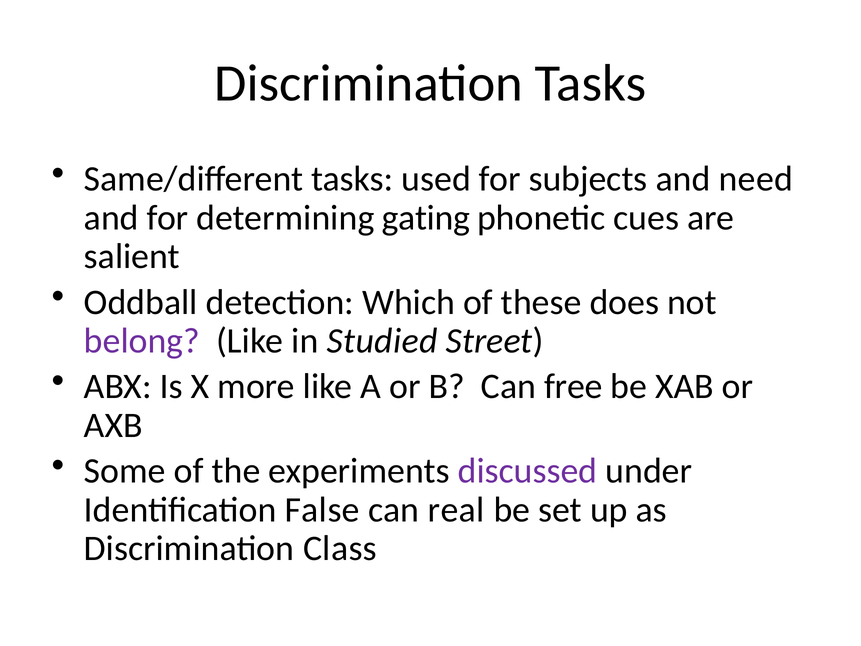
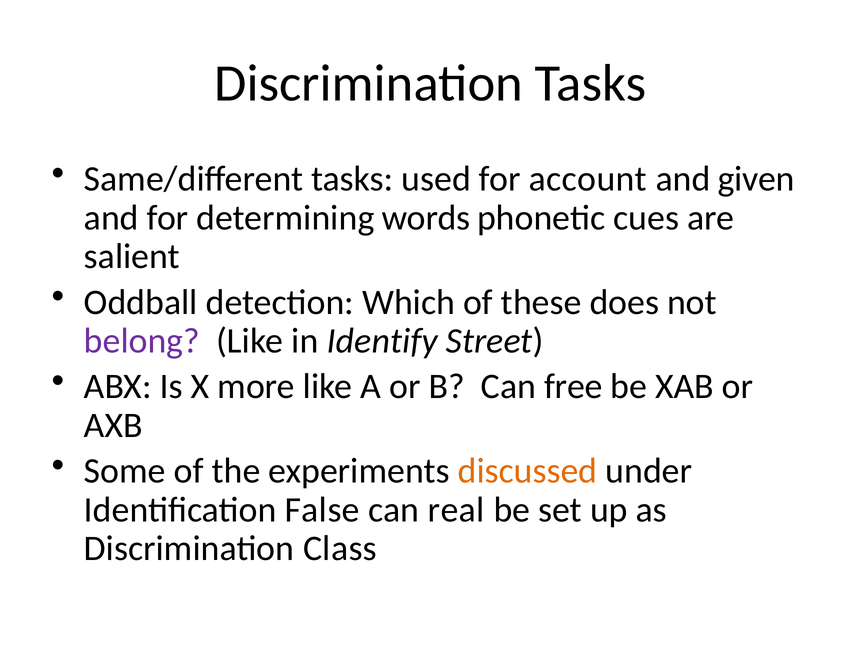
subjects: subjects -> account (588, 179)
need: need -> given (756, 179)
gating: gating -> words (426, 218)
Studied: Studied -> Identify (382, 341)
discussed colour: purple -> orange (528, 471)
